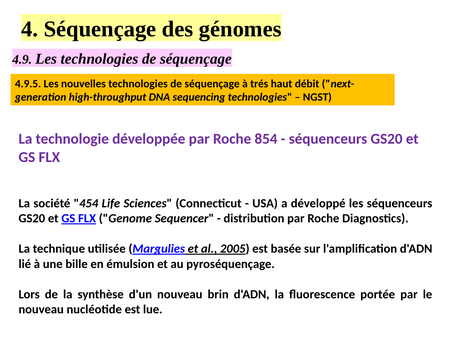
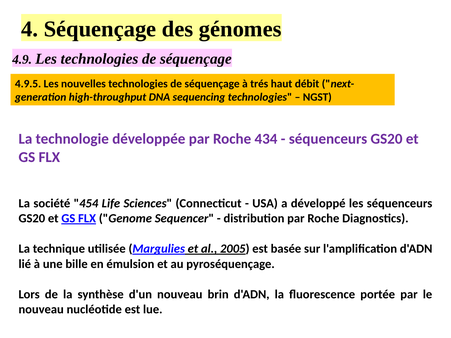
854: 854 -> 434 (266, 139)
